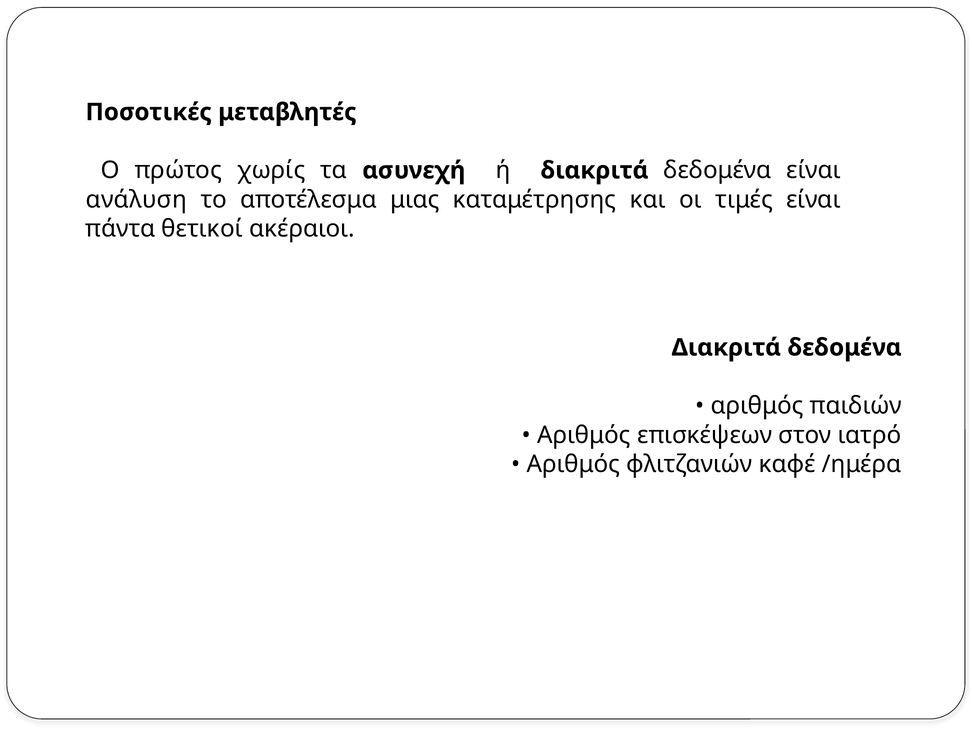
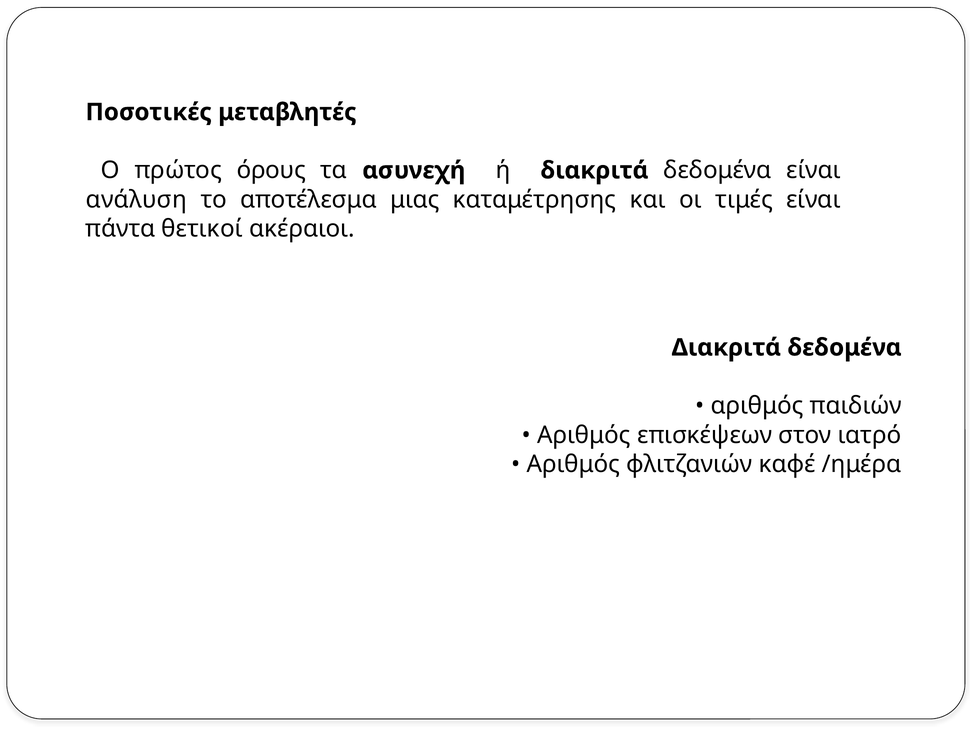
χωρίς: χωρίς -> όρους (271, 170)
